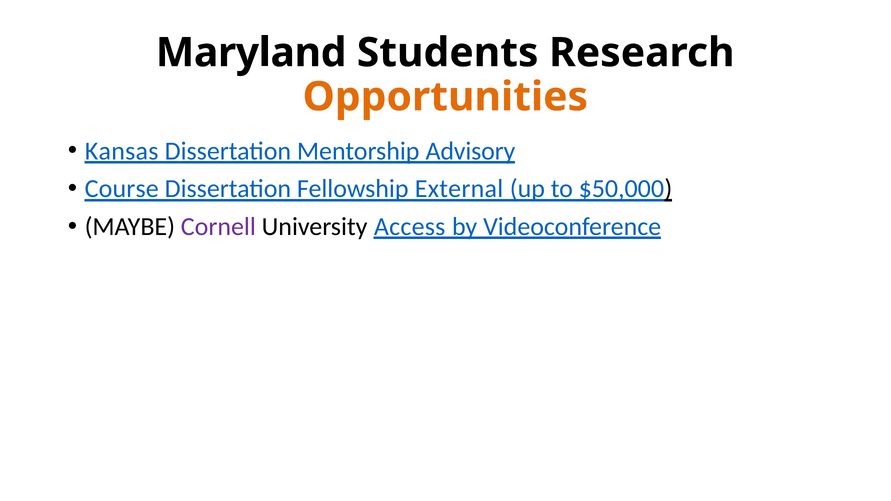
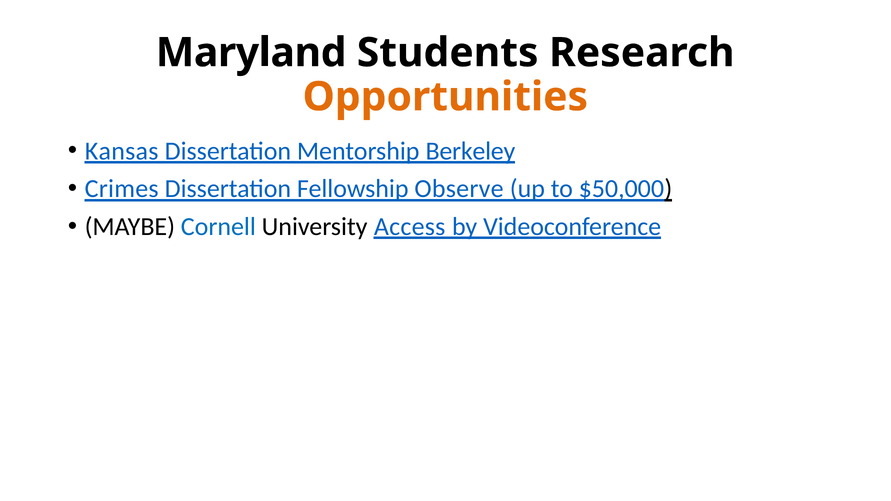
Advisory: Advisory -> Berkeley (470, 151)
Course: Course -> Crimes (122, 189)
External: External -> Observe (459, 189)
Cornell colour: purple -> blue (218, 227)
